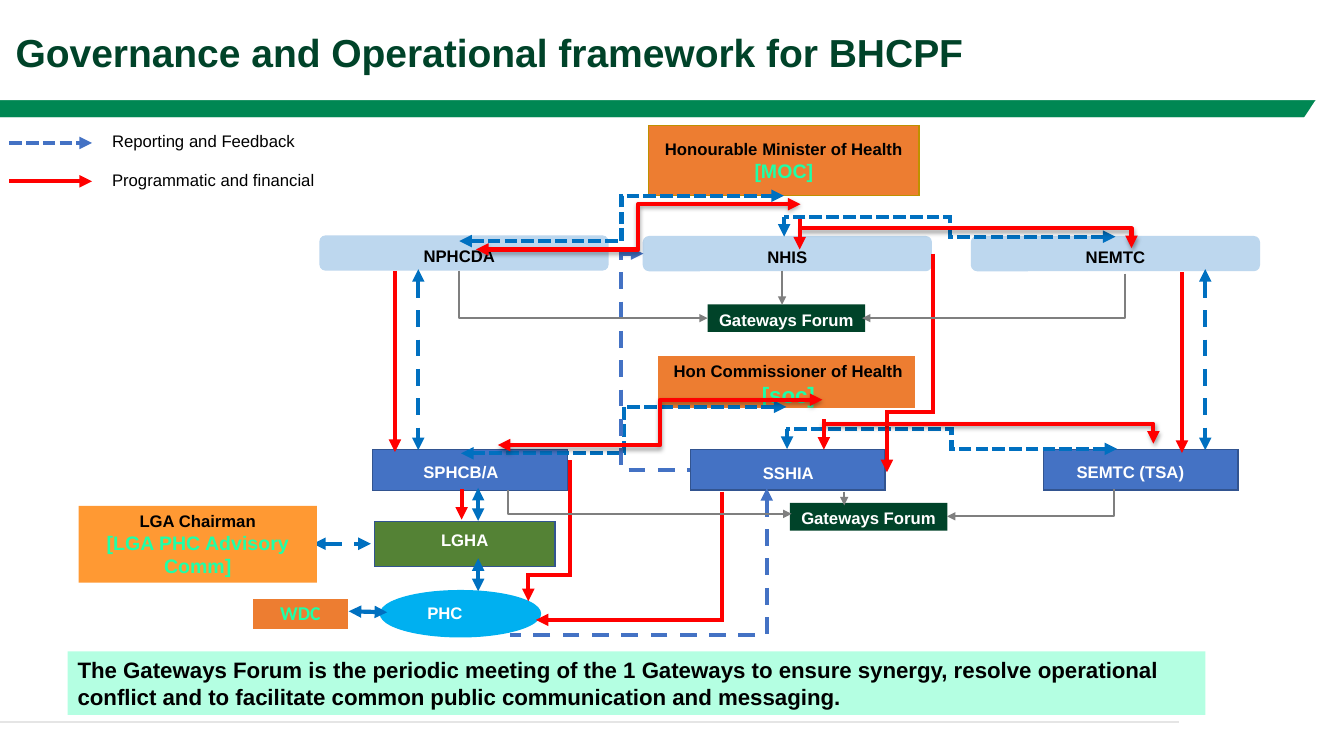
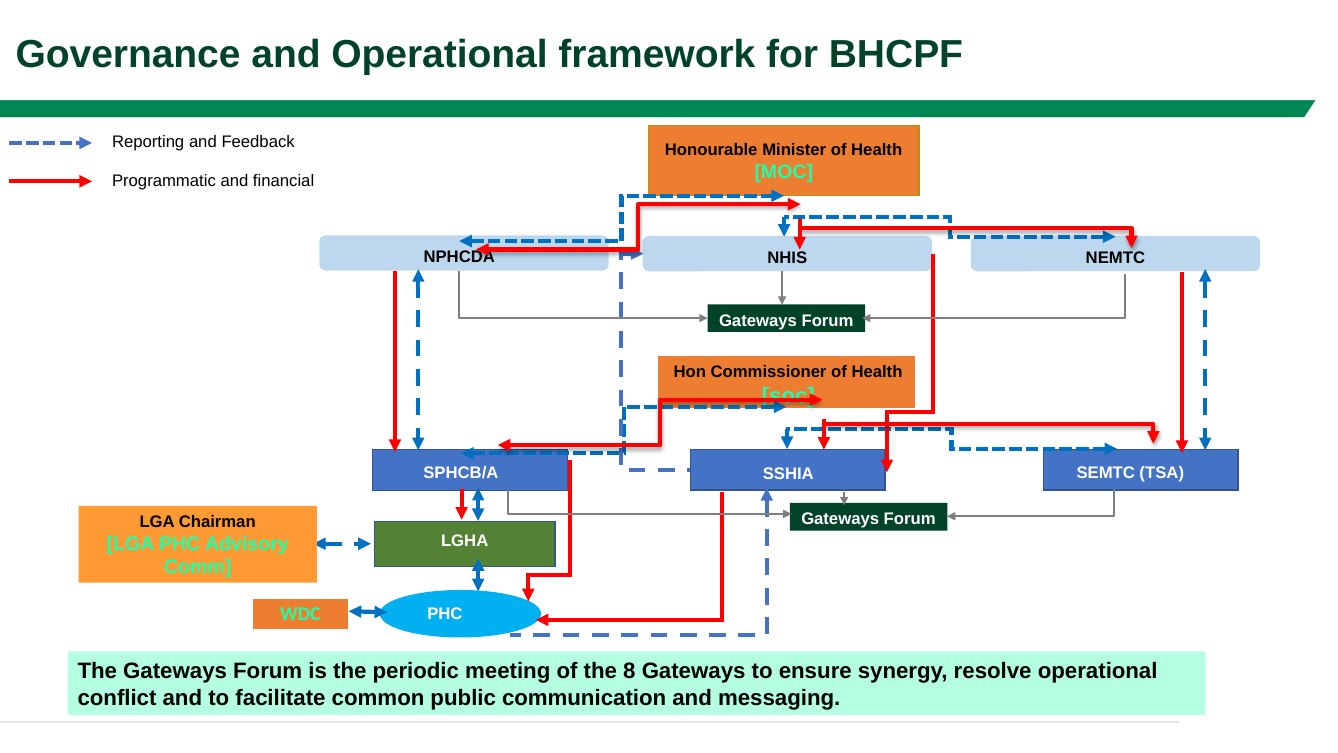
1: 1 -> 8 (629, 671)
